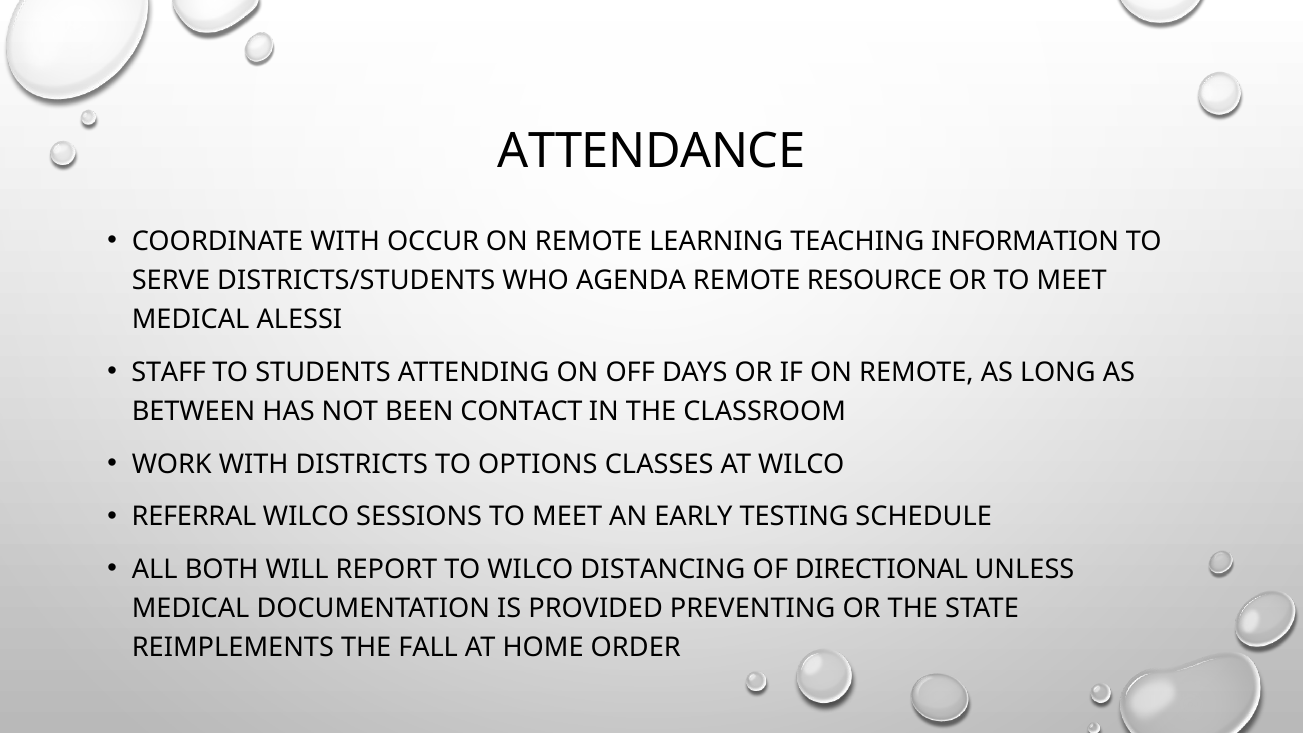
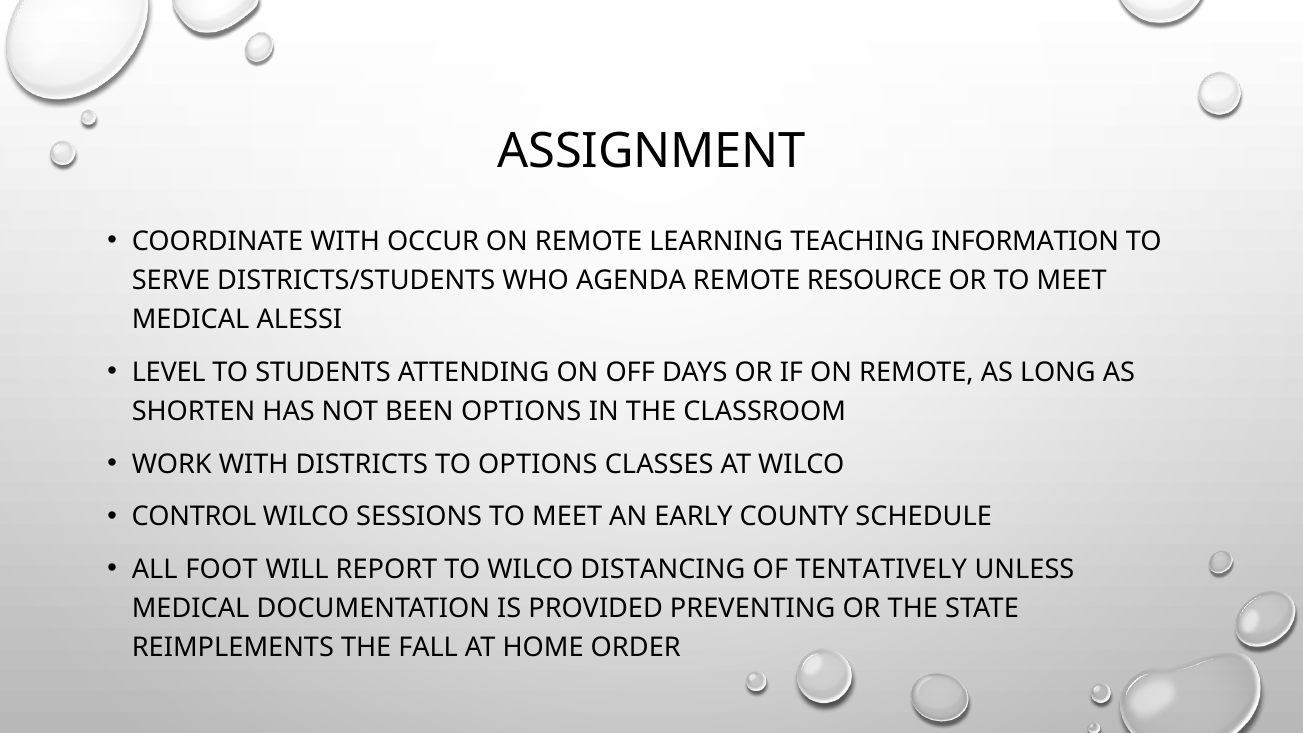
ATTENDANCE: ATTENDANCE -> ASSIGNMENT (652, 151)
STAFF: STAFF -> LEVEL (169, 372)
BETWEEN: BETWEEN -> SHORTEN (194, 411)
BEEN CONTACT: CONTACT -> OPTIONS (521, 411)
REFERRAL: REFERRAL -> CONTROL (194, 517)
TESTING: TESTING -> COUNTY (794, 517)
BOTH: BOTH -> FOOT (221, 569)
DIRECTIONAL: DIRECTIONAL -> TENTATIVELY (881, 569)
